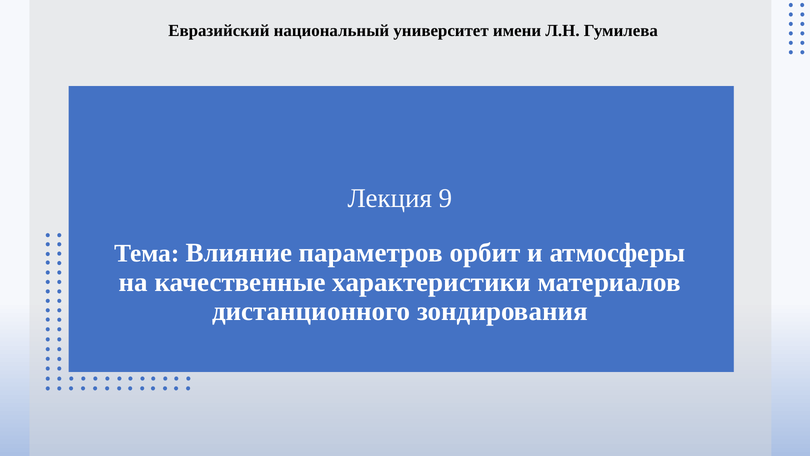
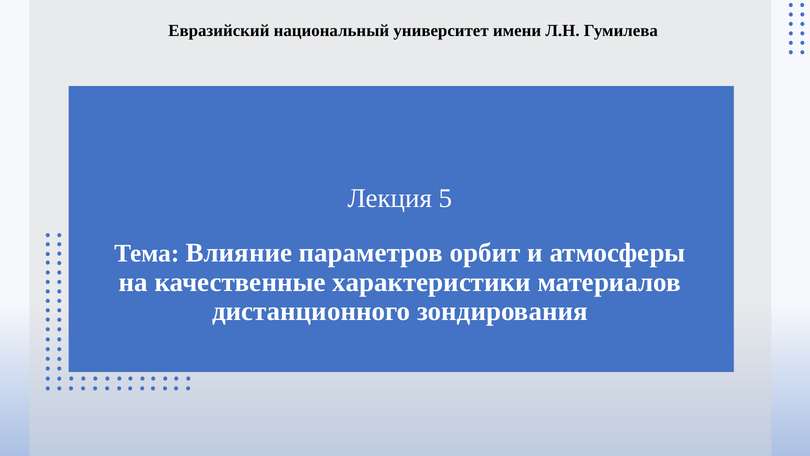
9: 9 -> 5 (446, 198)
